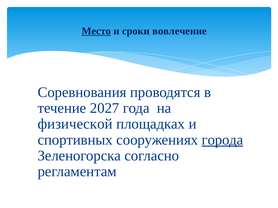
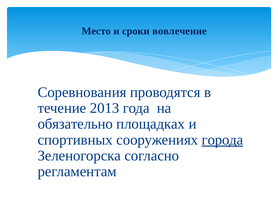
Место underline: present -> none (96, 31)
2027: 2027 -> 2013 (105, 108)
физической: физической -> обязательно (75, 124)
